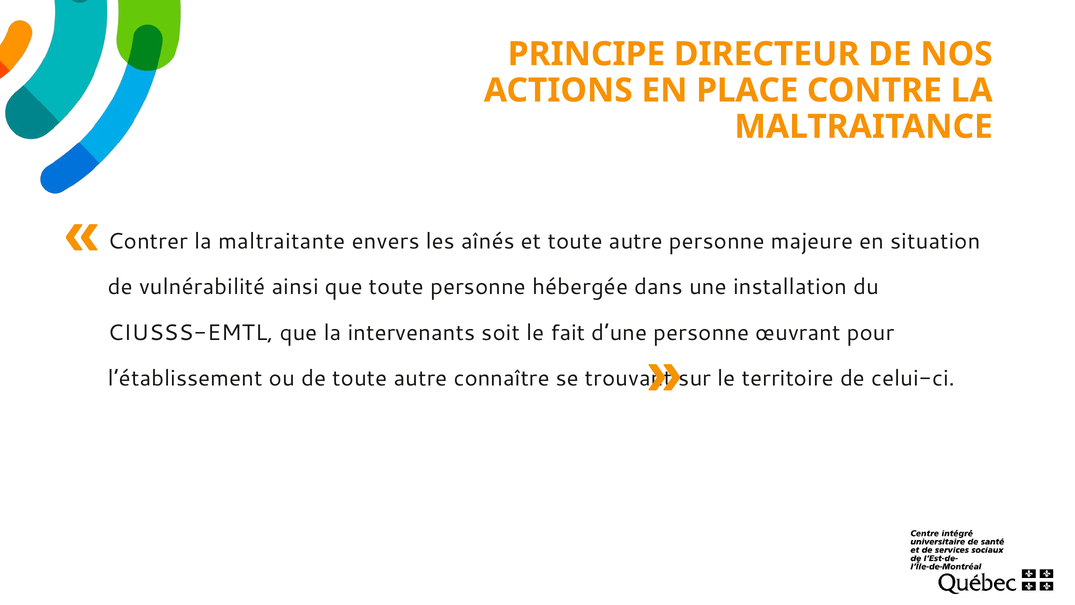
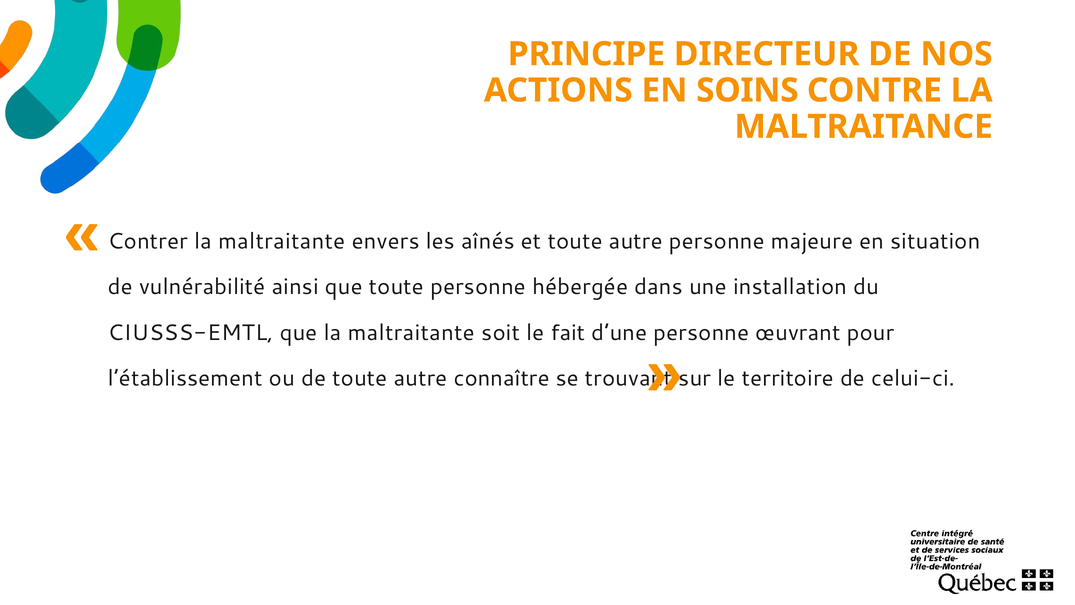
PLACE: PLACE -> SOINS (747, 90)
que la intervenants: intervenants -> maltraitante (411, 333)
